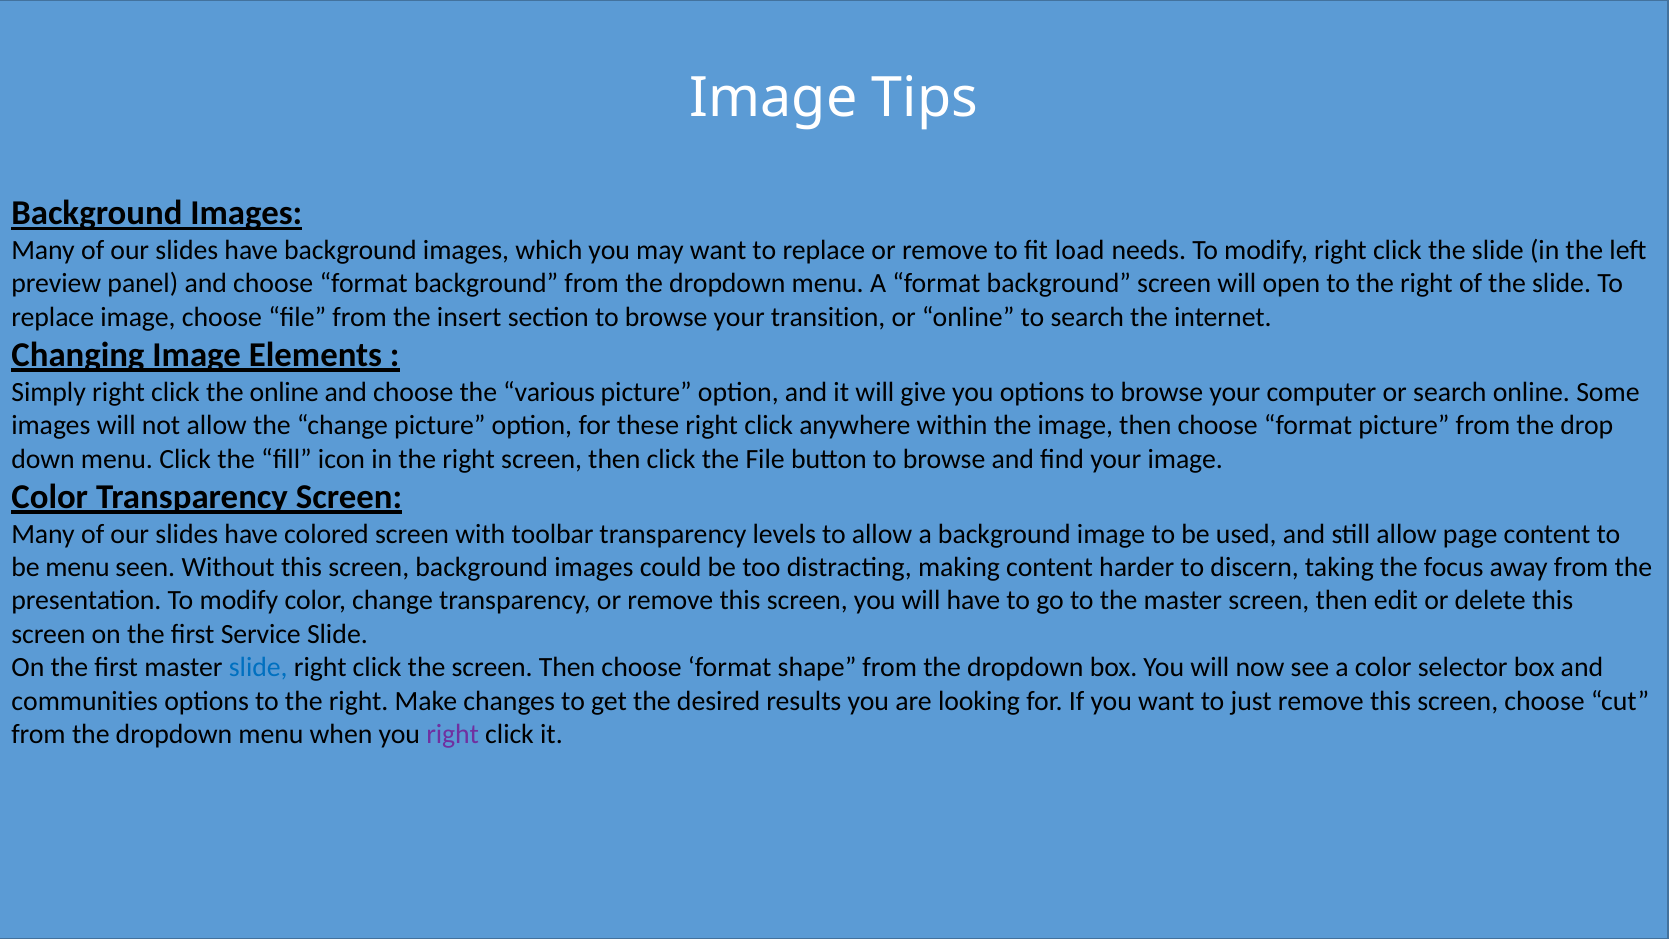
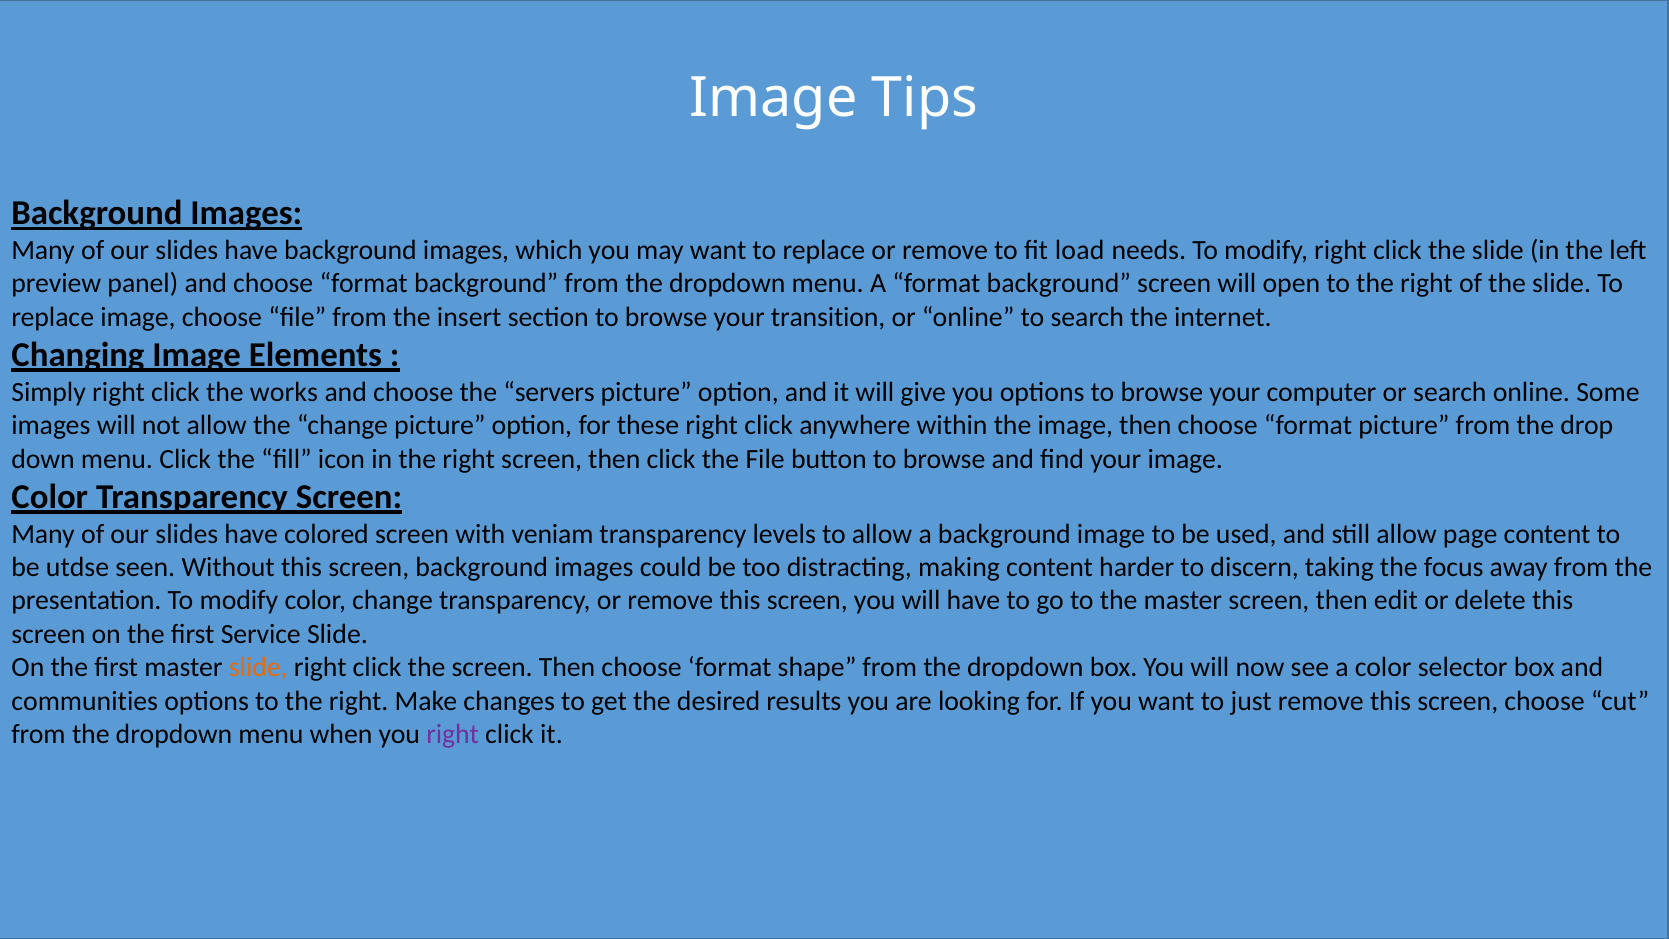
the online: online -> works (284, 392)
various: various -> servers (549, 392)
toolbar: toolbar -> veniam (553, 534)
be menu: menu -> utdse (78, 567)
slide colour: blue -> orange (258, 667)
